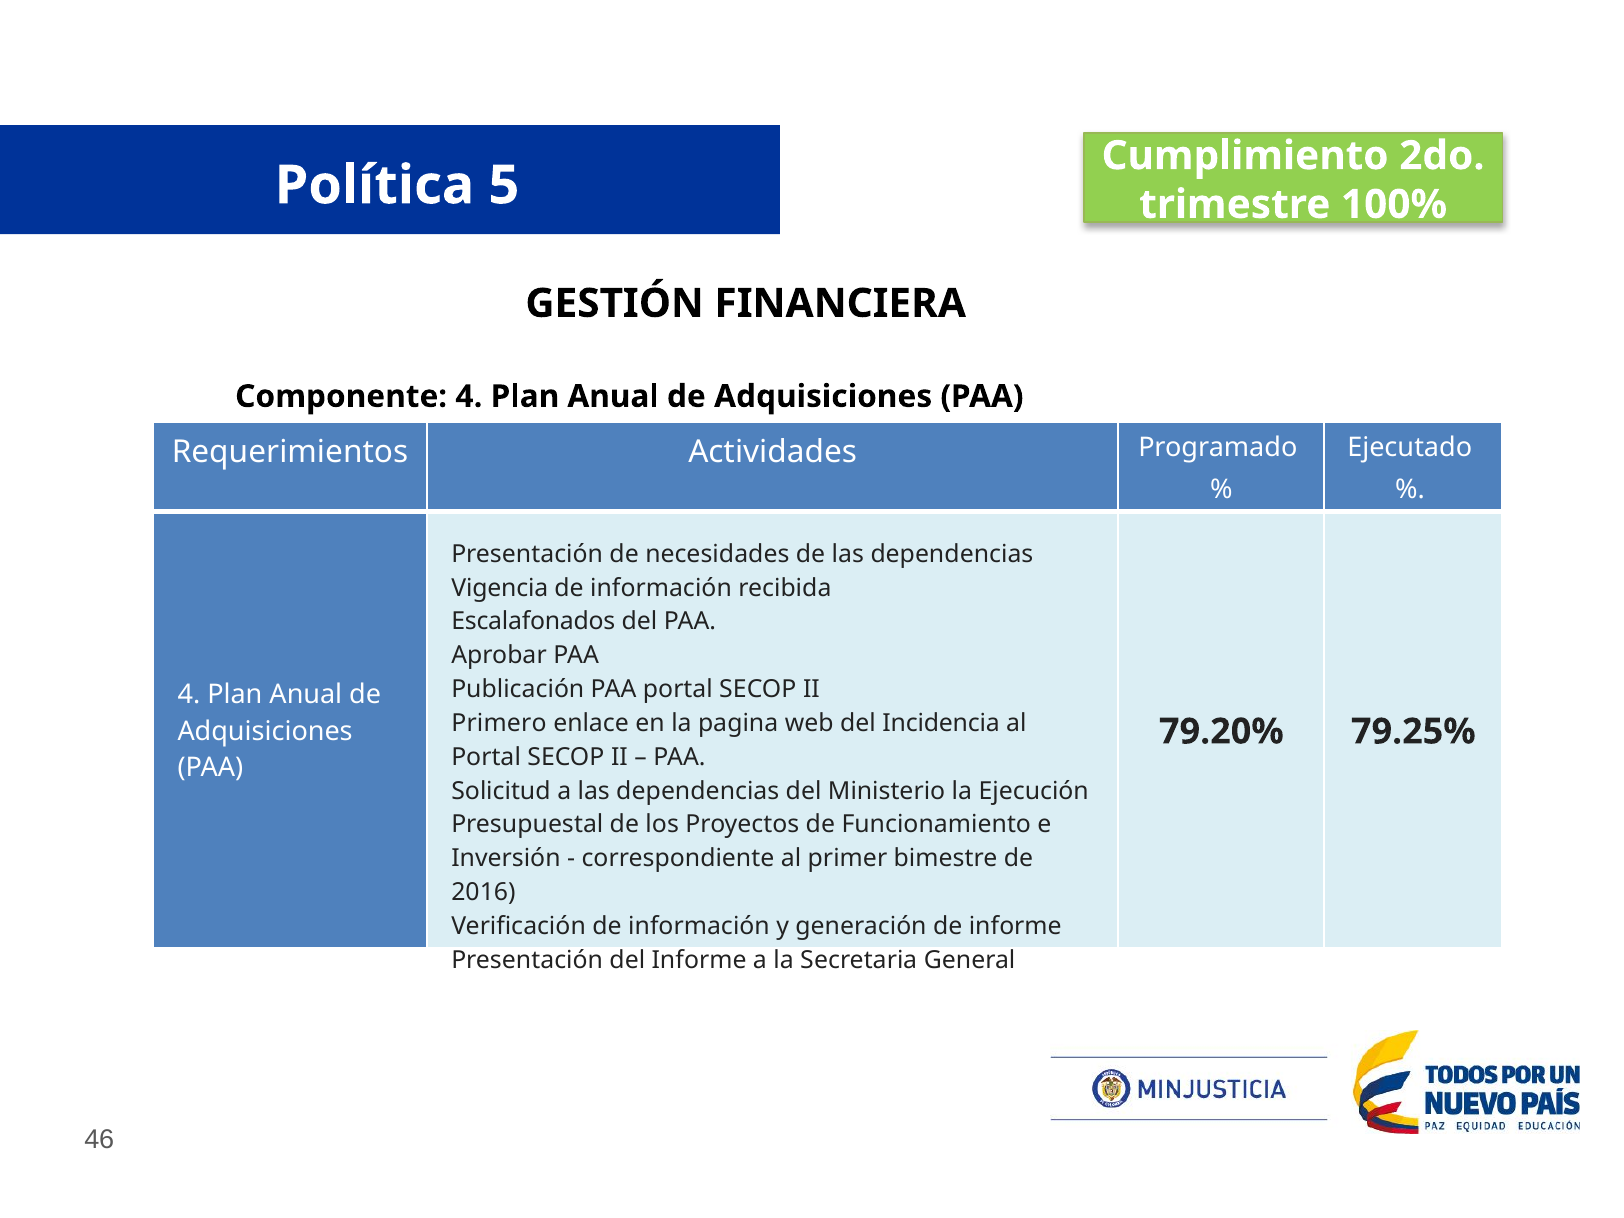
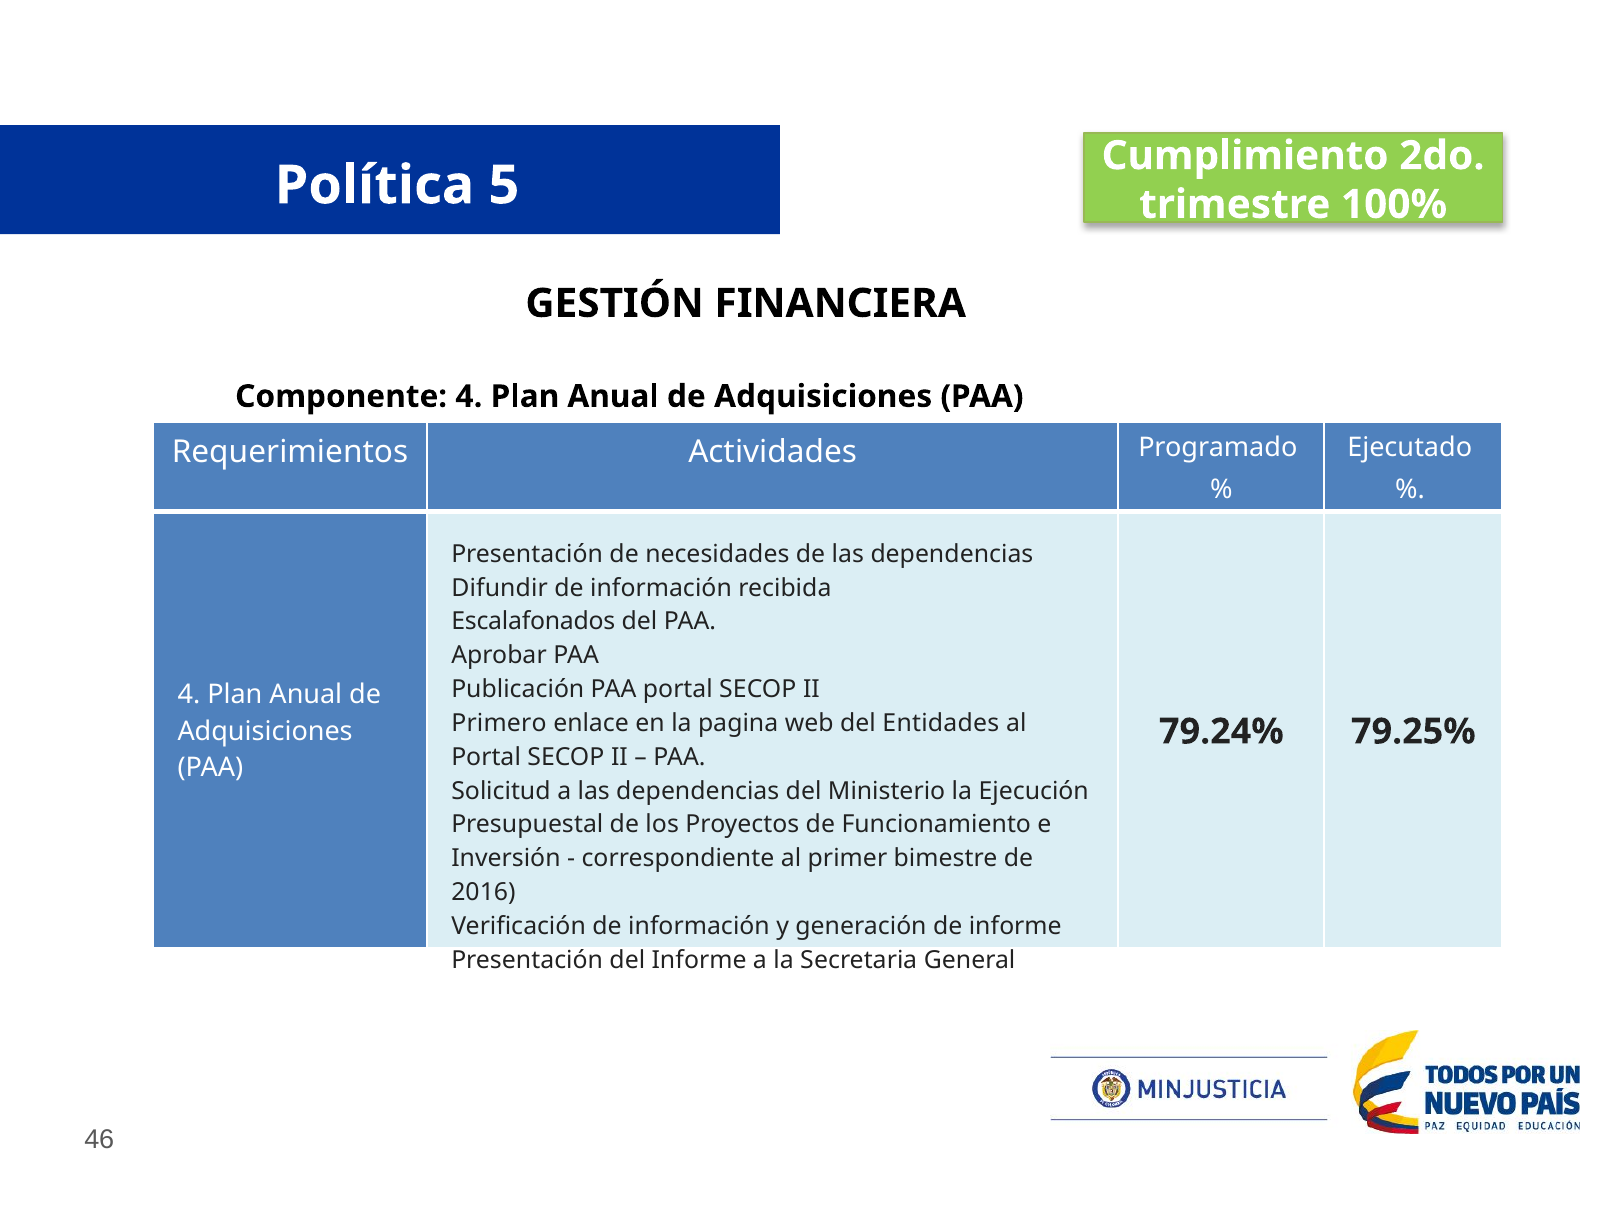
Vigencia: Vigencia -> Difundir (500, 588)
Incidencia: Incidencia -> Entidades (941, 723)
79.20%: 79.20% -> 79.24% (1221, 732)
